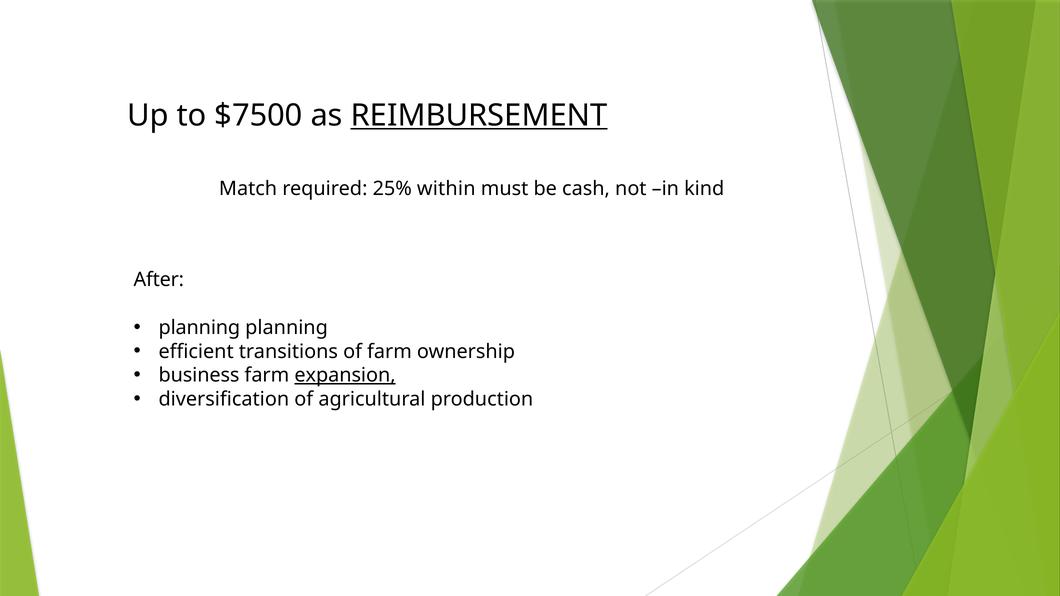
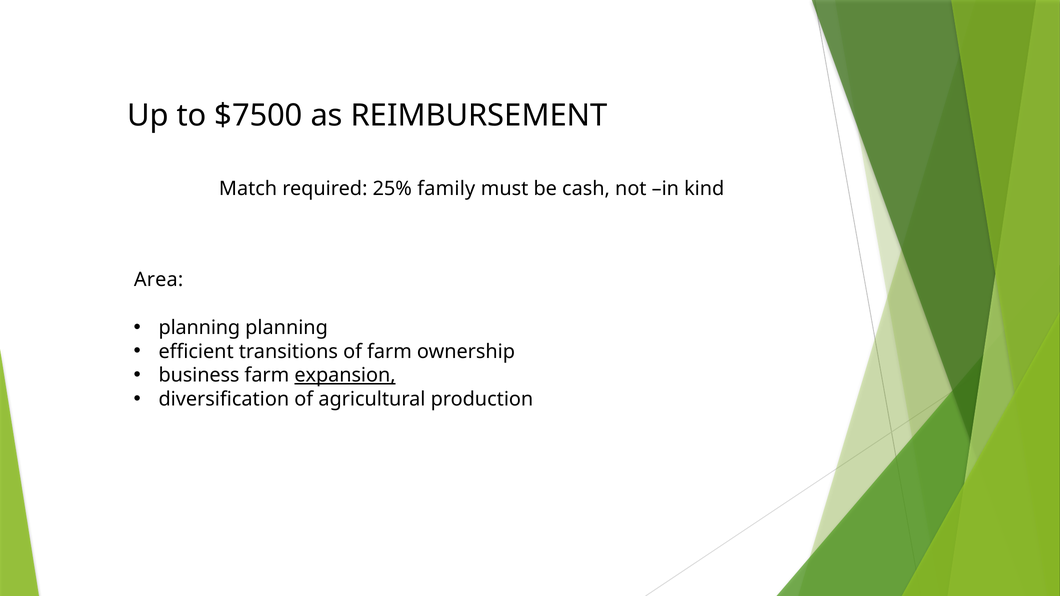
REIMBURSEMENT underline: present -> none (479, 116)
within: within -> family (446, 189)
After: After -> Area (159, 280)
